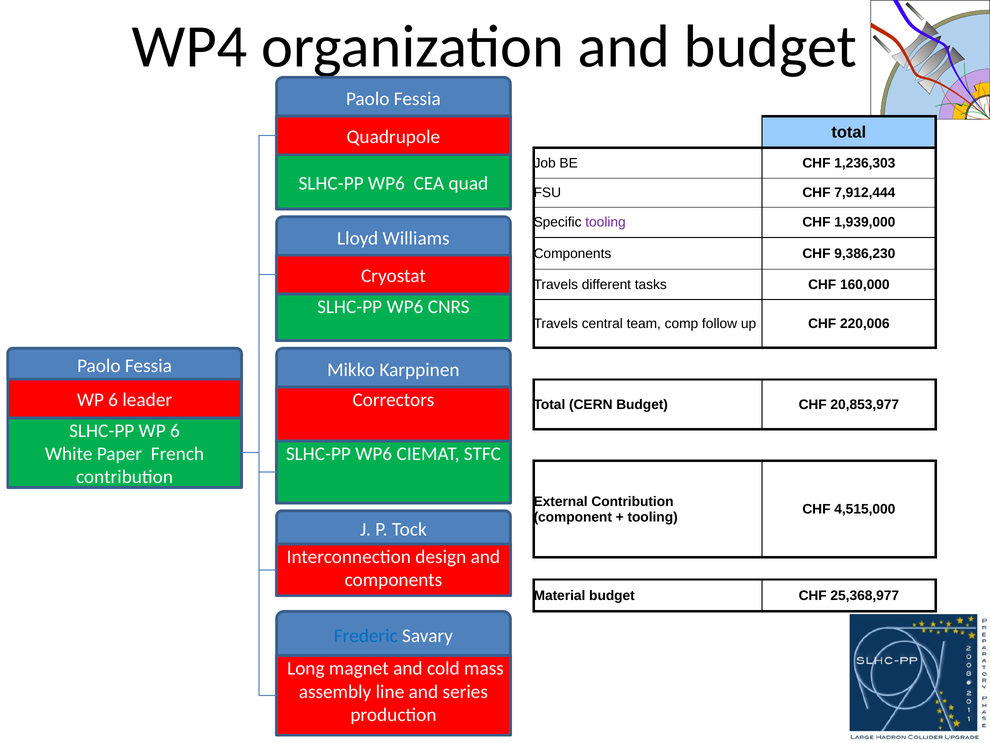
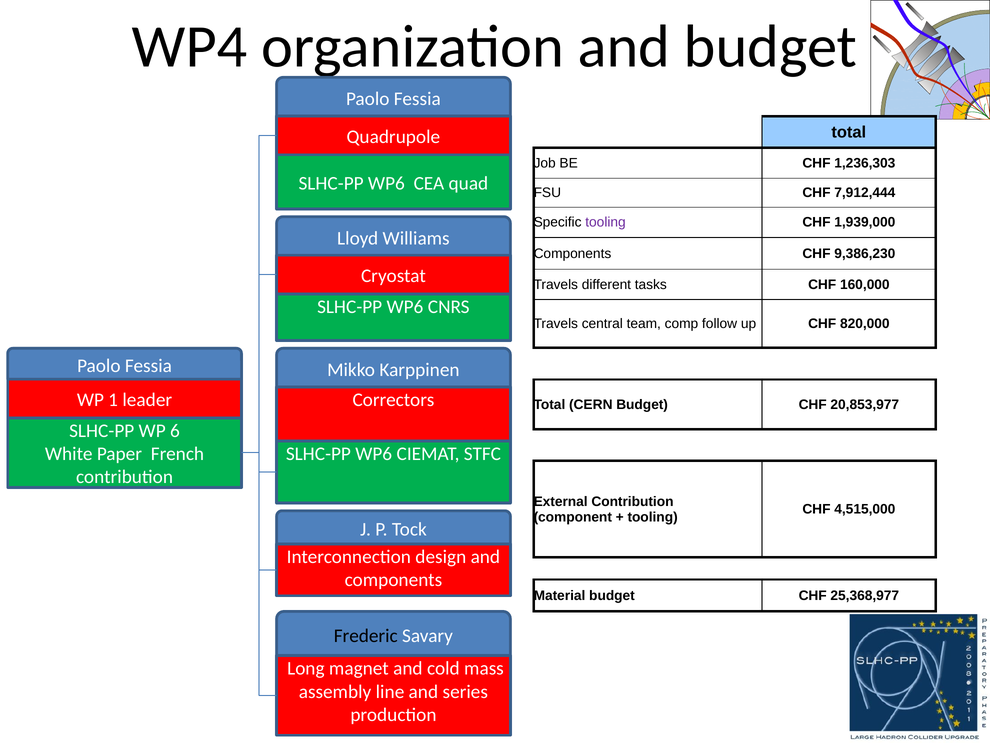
220,006: 220,006 -> 820,000 (865, 324)
6: 6 -> 1 (113, 400)
Frederic colour: blue -> black (366, 636)
